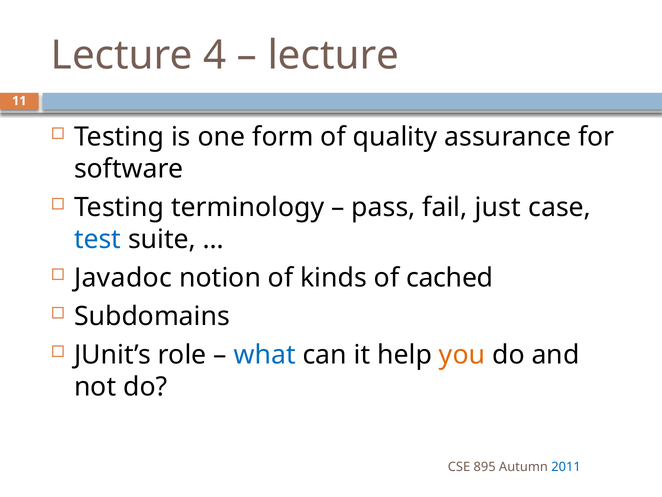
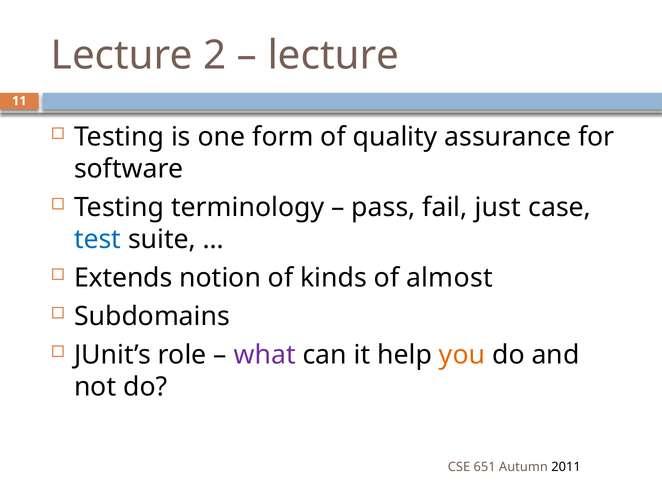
4: 4 -> 2 (215, 55)
Javadoc: Javadoc -> Extends (123, 278)
cached: cached -> almost (449, 278)
what colour: blue -> purple (265, 355)
895: 895 -> 651 (485, 466)
2011 colour: blue -> black (566, 466)
